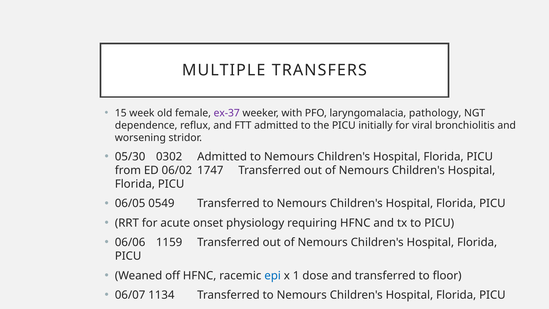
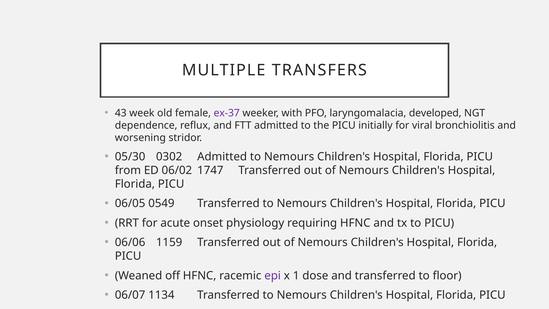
15: 15 -> 43 (121, 113)
pathology: pathology -> developed (435, 113)
epi colour: blue -> purple (273, 276)
